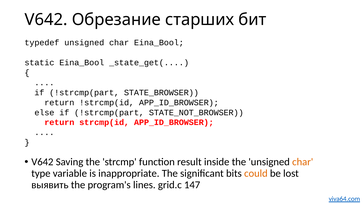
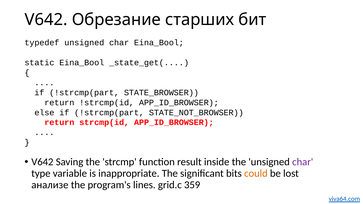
char colour: orange -> purple (303, 162)
выявить: выявить -> анализе (50, 185)
147: 147 -> 359 (192, 185)
